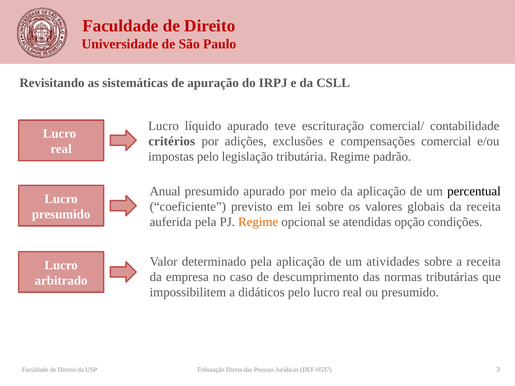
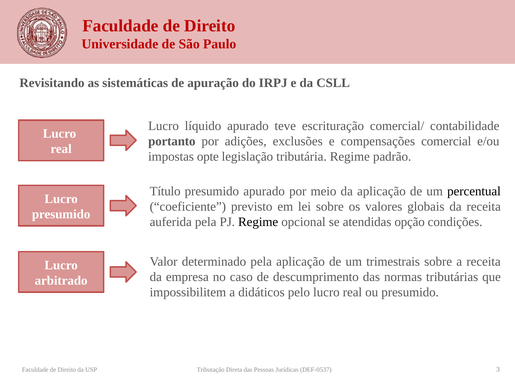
critérios: critérios -> portanto (172, 141)
impostas pelo: pelo -> opte (208, 157)
Anual: Anual -> Título (165, 191)
Regime colour: orange -> black (258, 222)
atividades: atividades -> trimestrais (393, 262)
